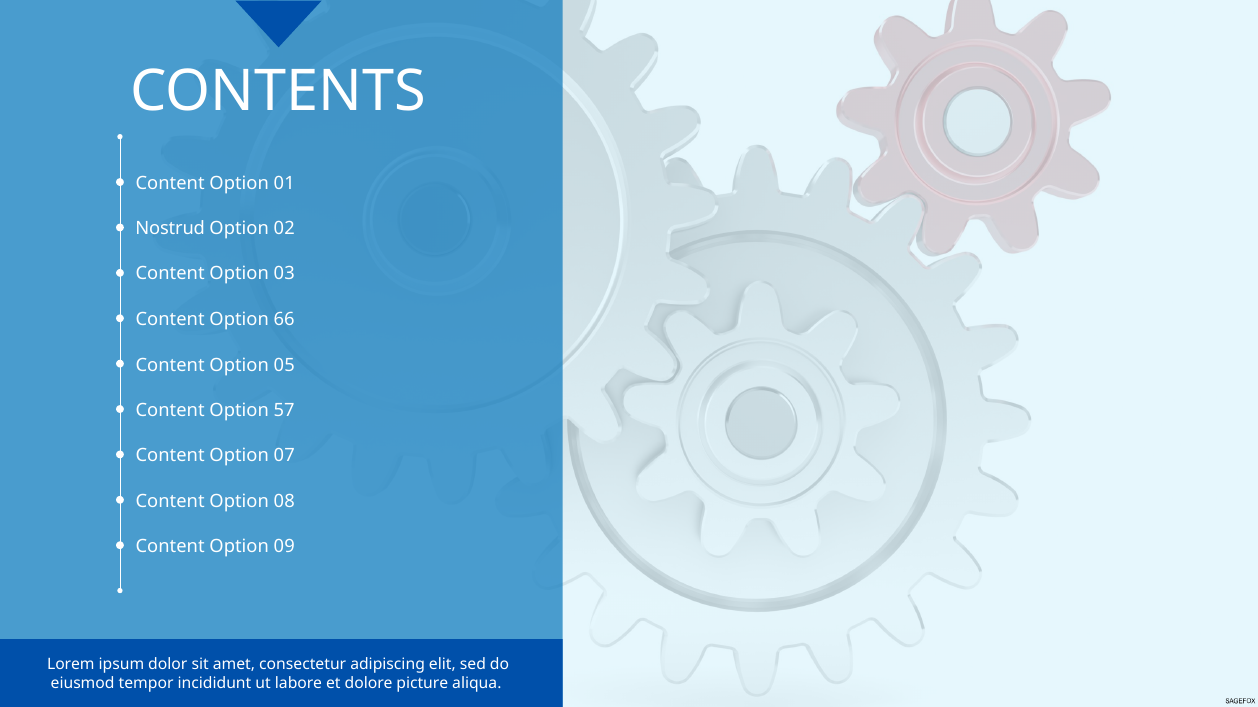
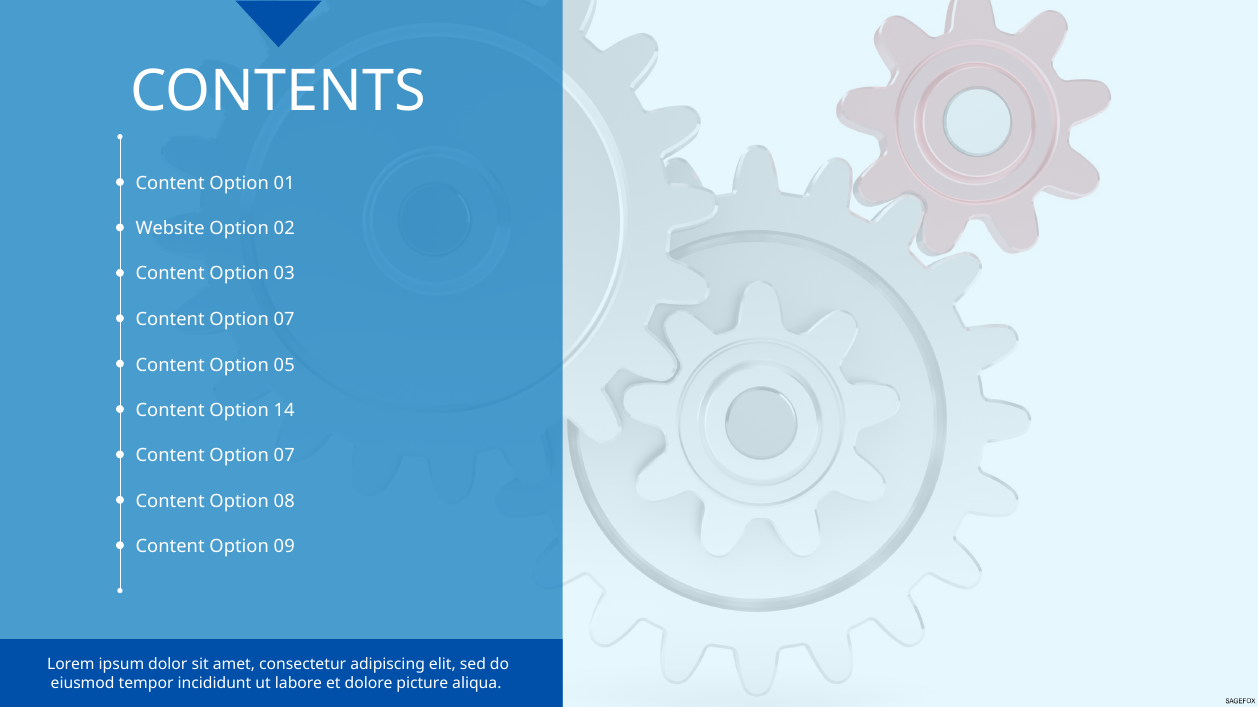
Nostrud: Nostrud -> Website (170, 229)
66: 66 -> 07 (284, 320)
57: 57 -> 14 (284, 411)
